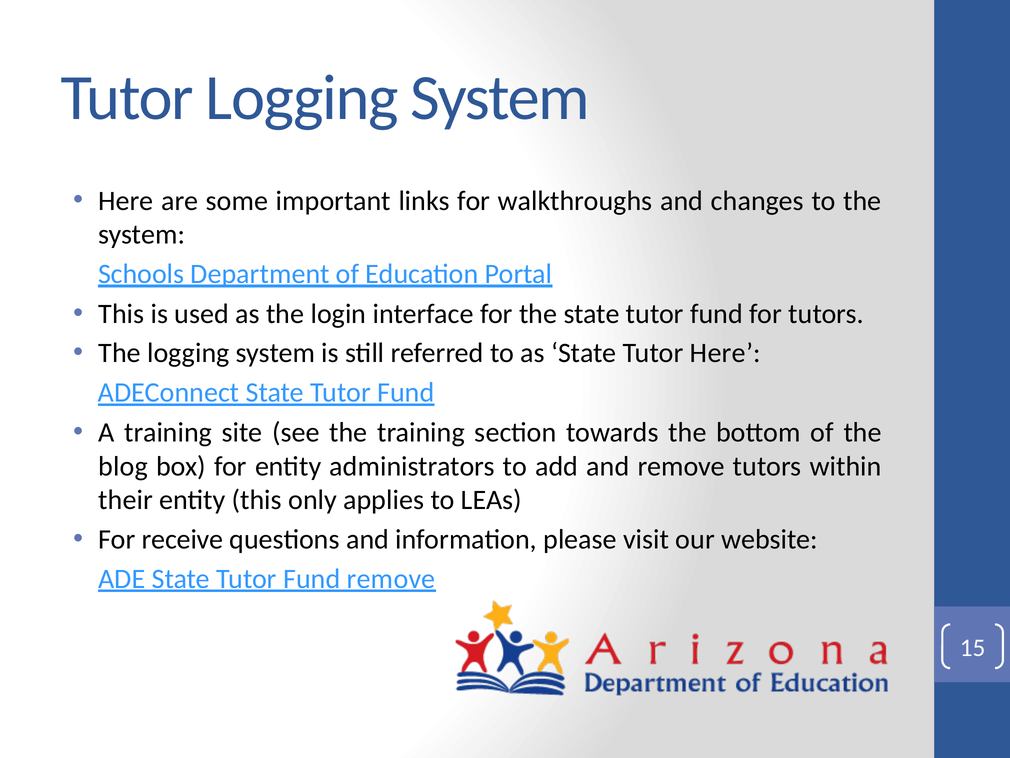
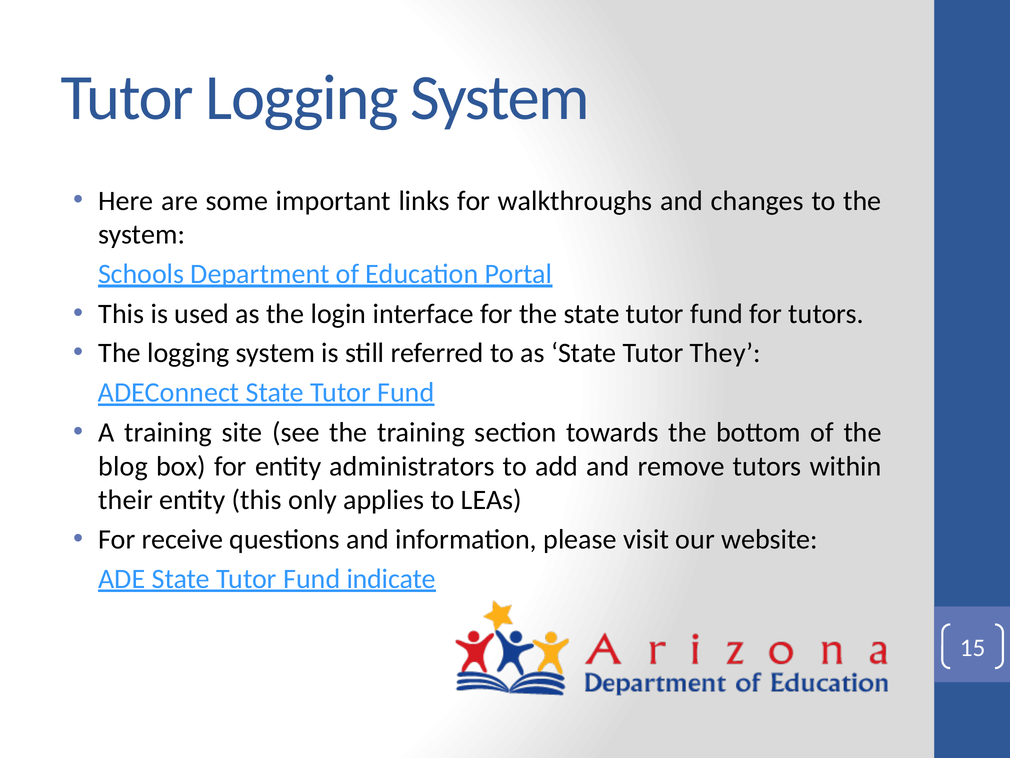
Tutor Here: Here -> They (725, 353)
Fund remove: remove -> indicate (391, 578)
